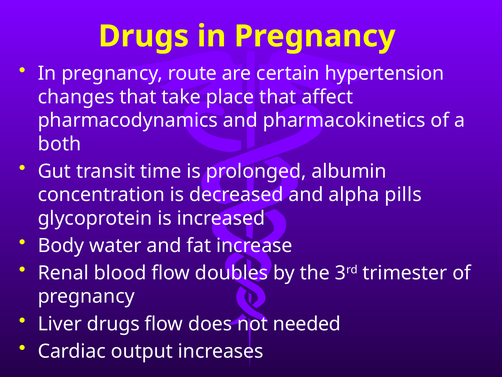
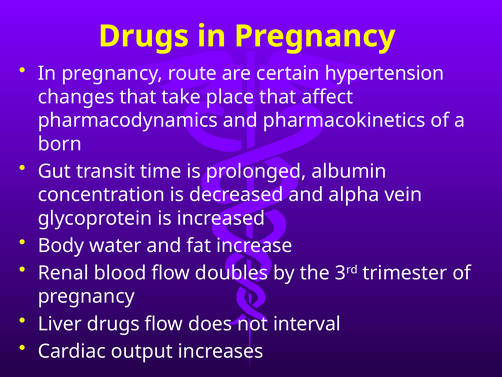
both: both -> born (60, 144)
pills: pills -> vein (403, 195)
needed: needed -> interval (307, 323)
